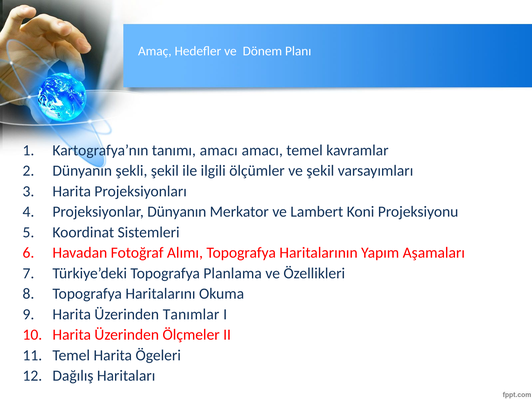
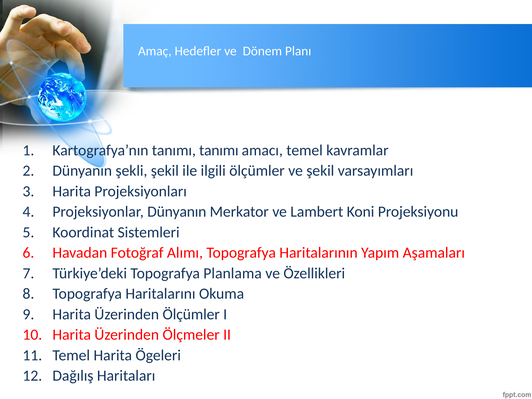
tanımı amacı: amacı -> tanımı (219, 150)
Üzerinden Tanımlar: Tanımlar -> Ölçümler (191, 314)
